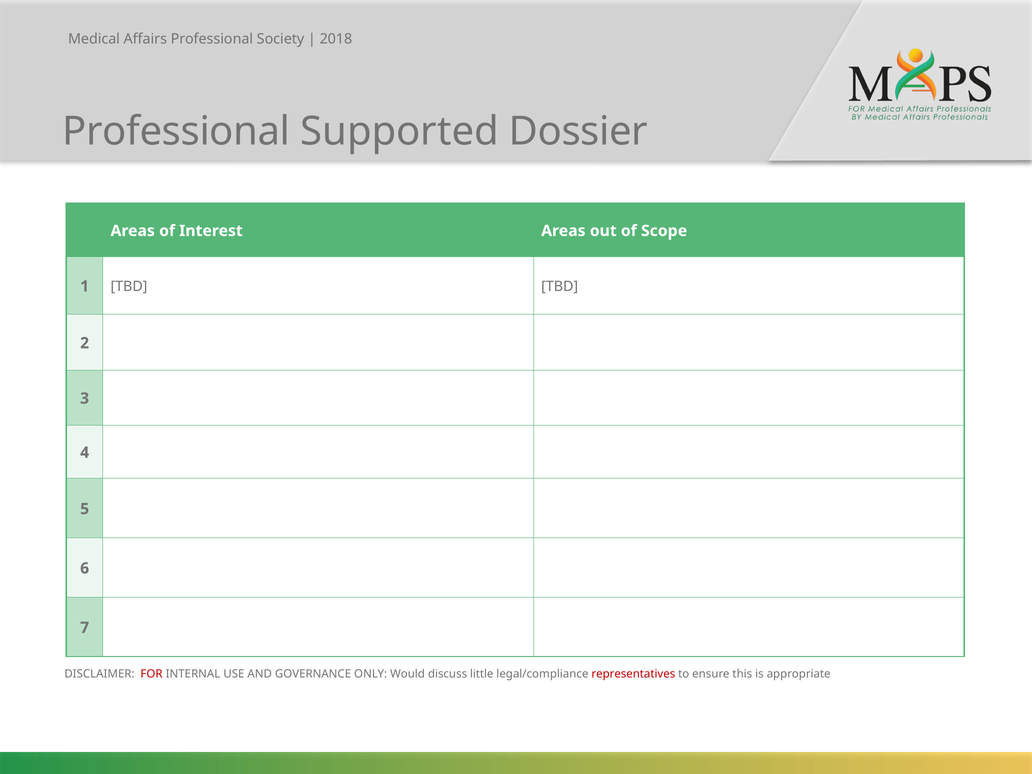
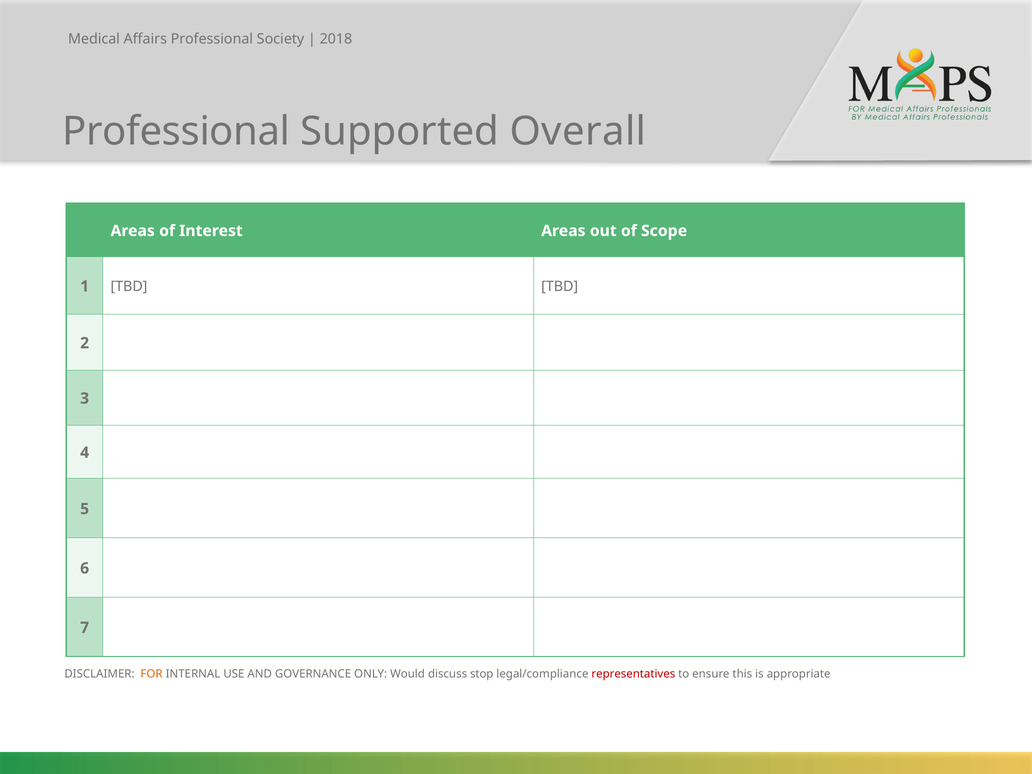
Dossier: Dossier -> Overall (578, 132)
FOR colour: red -> orange (152, 674)
little: little -> stop (482, 674)
